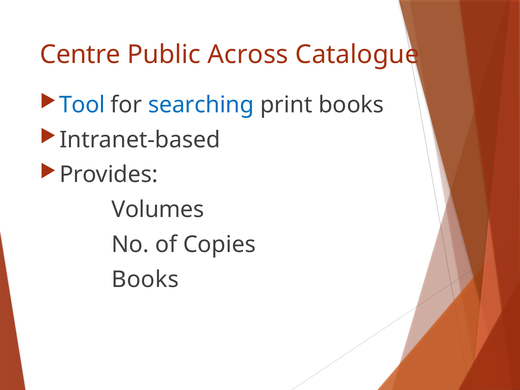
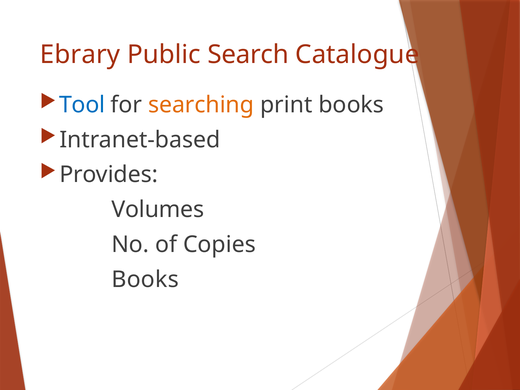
Centre: Centre -> Ebrary (80, 55)
Across: Across -> Search (248, 55)
searching colour: blue -> orange (201, 105)
